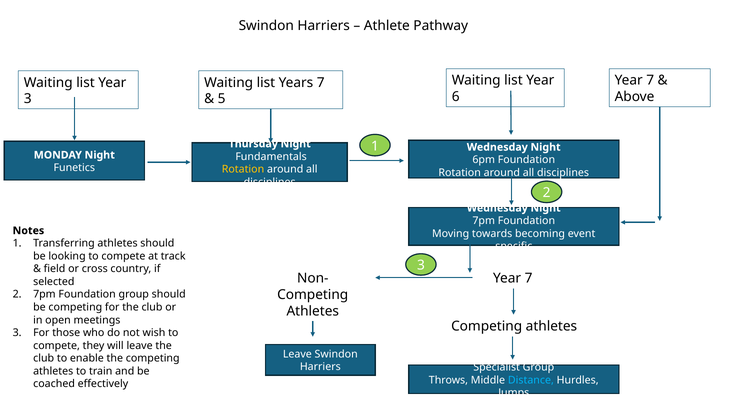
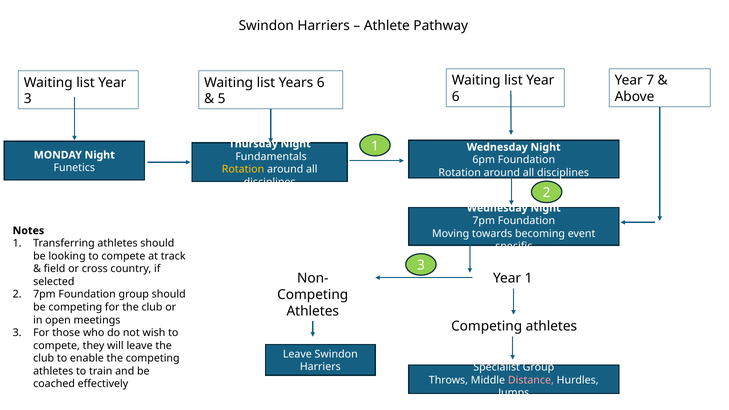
Years 7: 7 -> 6 (321, 83)
7: 7 -> 1 (529, 278)
Distance colour: light blue -> pink (531, 380)
